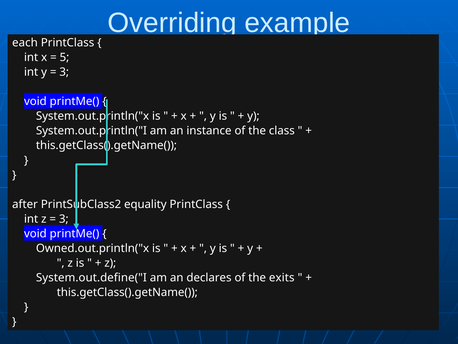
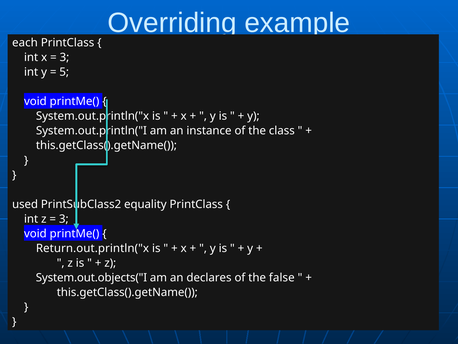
5: 5 -> 3 (64, 57)
3: 3 -> 5 (64, 72)
after: after -> used (25, 204)
Owned.out.println("x: Owned.out.println("x -> Return.out.println("x (92, 248)
System.out.define("I: System.out.define("I -> System.out.objects("I (91, 277)
exits: exits -> false (282, 277)
